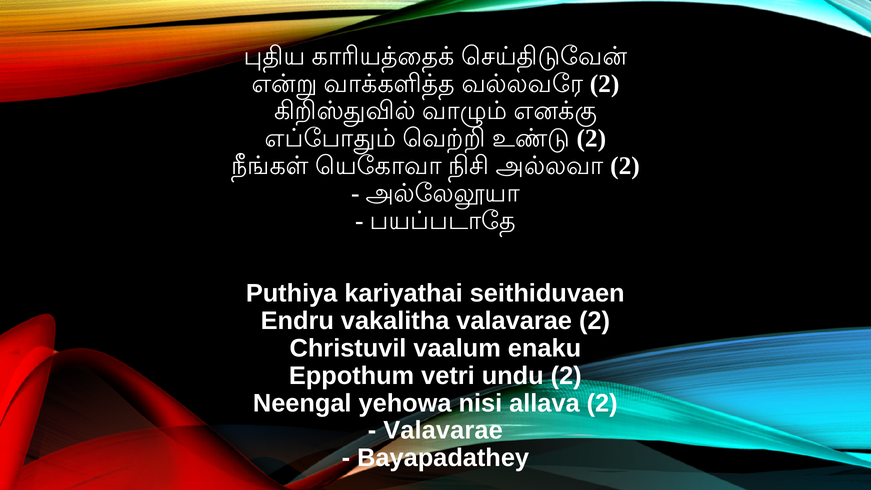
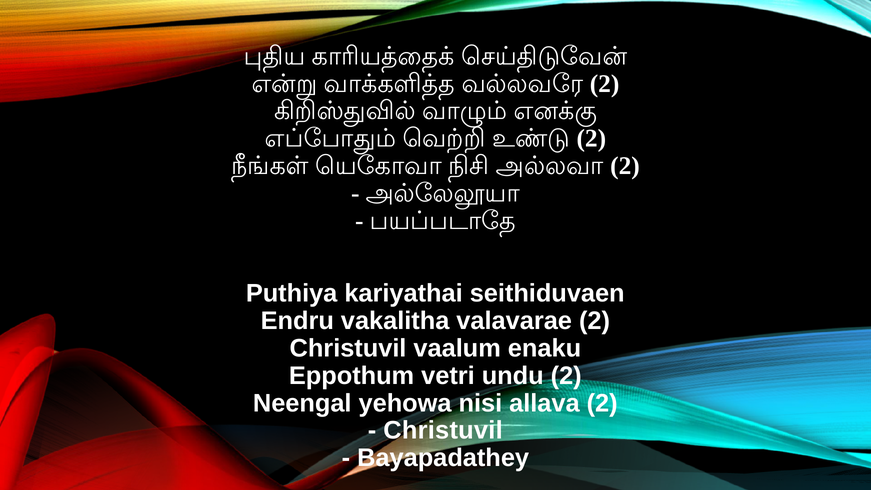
Valavarae: Valavarae -> Christuvil (443, 430)
